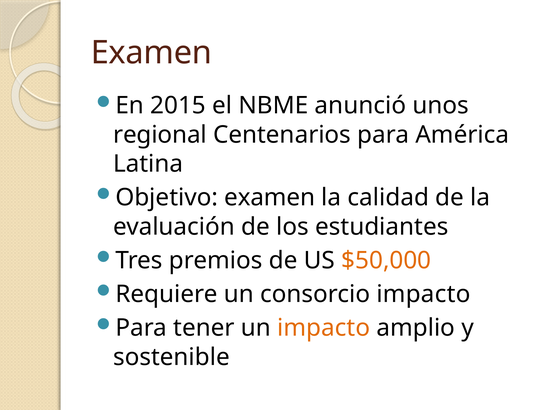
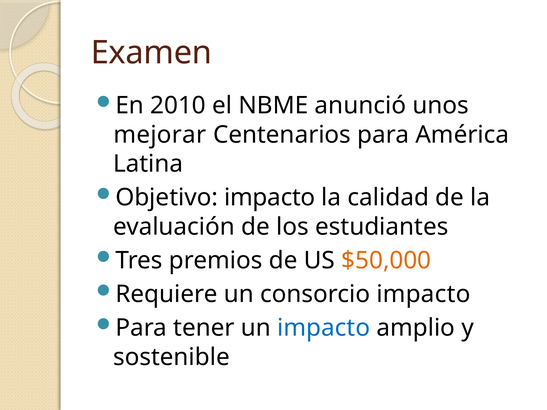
2015: 2015 -> 2010 (178, 106)
regional: regional -> mejorar (160, 135)
Objetivo examen: examen -> impacto (270, 198)
impacto colour: orange -> blue (324, 328)
